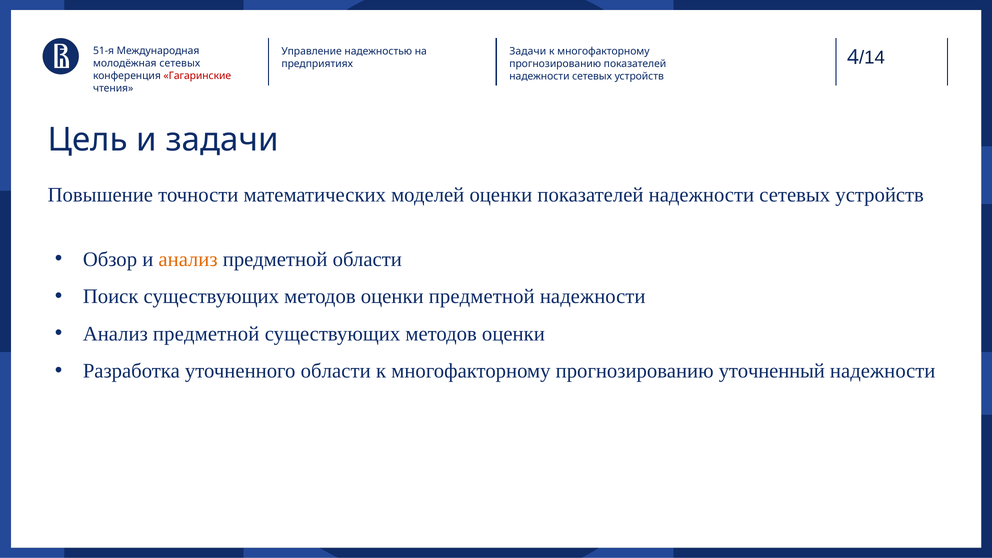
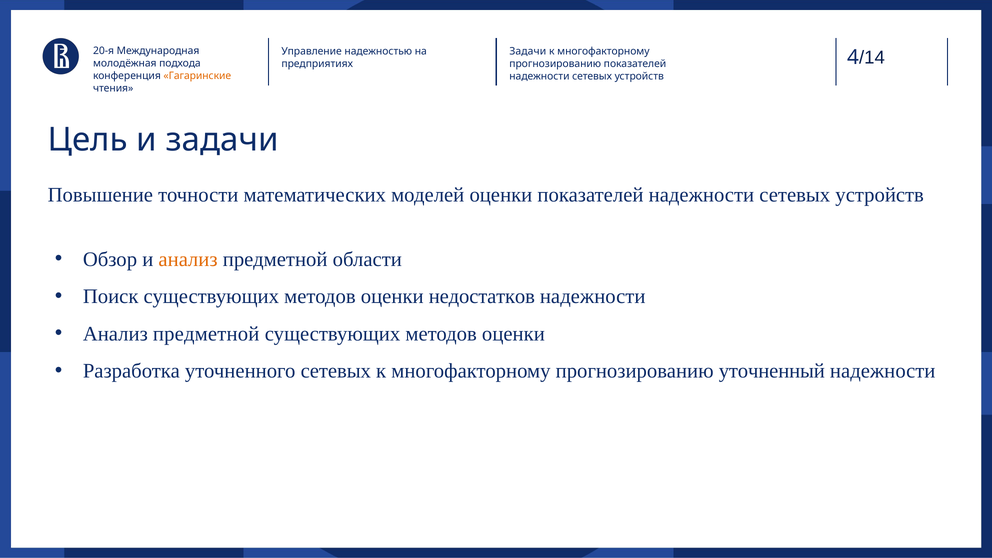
51-я: 51-я -> 20-я (104, 51)
молодёжная сетевых: сетевых -> подхода (180, 63)
Гагаринские colour: red -> orange (197, 76)
оценки предметной: предметной -> недостатков (482, 296)
уточненного области: области -> сетевых (336, 371)
